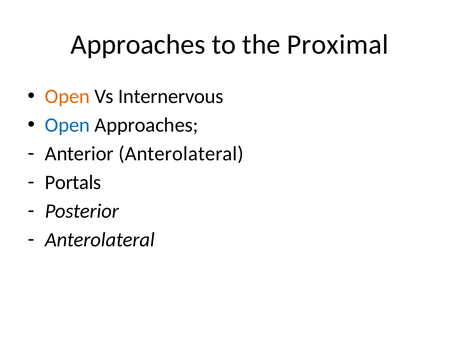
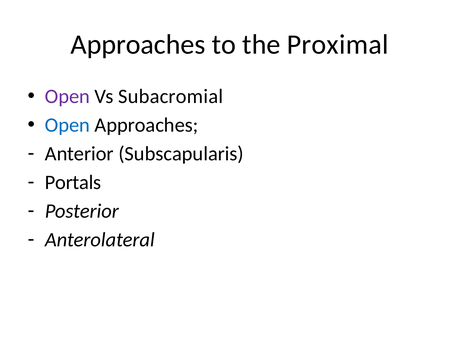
Open colour: orange -> purple (67, 96)
Internervous: Internervous -> Subacromial (171, 96)
Anterior Anterolateral: Anterolateral -> Subscapularis (181, 154)
